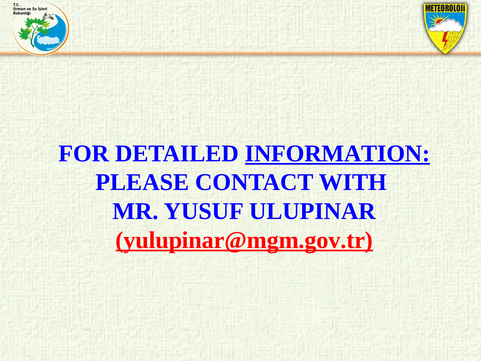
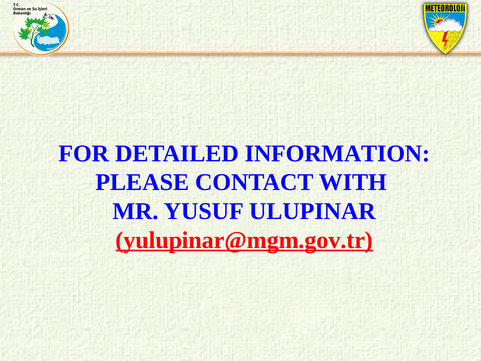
INFORMATION underline: present -> none (338, 153)
